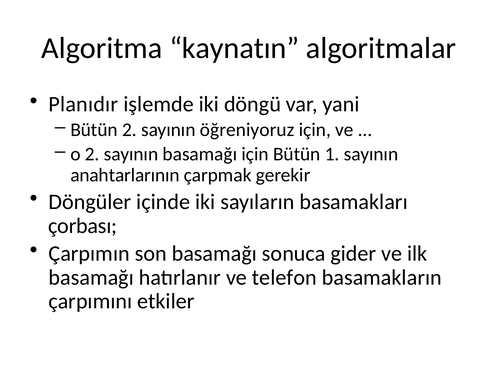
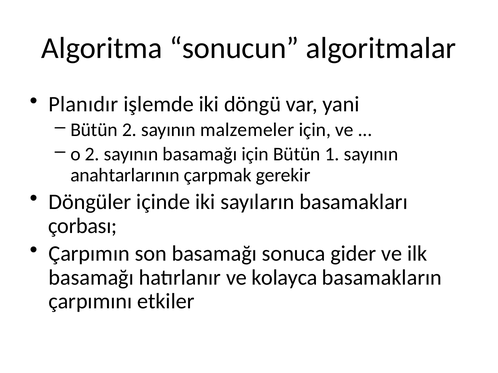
kaynatın: kaynatın -> sonucun (234, 48)
öğreniyoruz: öğreniyoruz -> malzemeler (247, 130)
telefon: telefon -> kolayca (284, 278)
